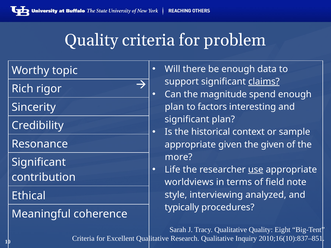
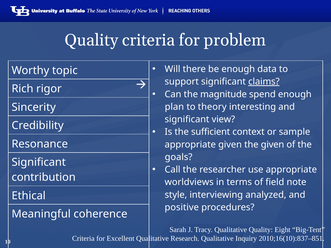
factors: factors -> theory (212, 107)
significant plan: plan -> view (223, 119)
historical: historical -> sufficient (211, 132)
more: more -> goals (179, 157)
Life: Life -> Call (173, 170)
use underline: present -> none (256, 170)
typically: typically -> positive (182, 208)
